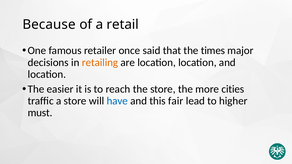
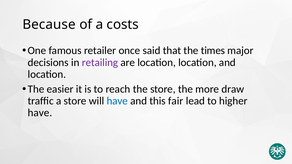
retail: retail -> costs (123, 25)
retailing colour: orange -> purple (100, 62)
cities: cities -> draw (233, 89)
must: must -> have (40, 113)
